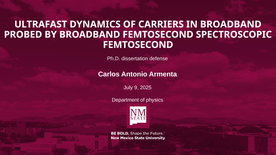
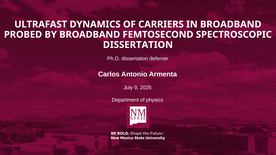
FEMTOSECOND: FEMTOSECOND -> DISSERTATION (138, 45)
